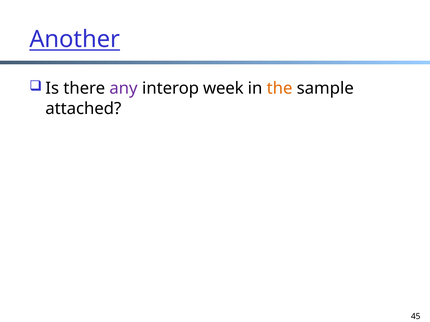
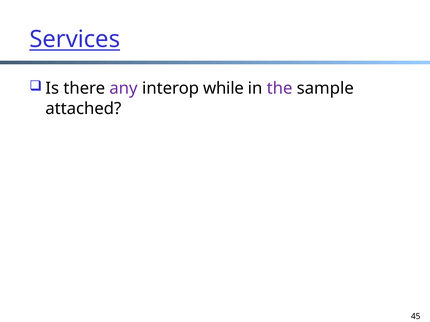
Another: Another -> Services (75, 39)
week: week -> while (224, 89)
the colour: orange -> purple (280, 89)
